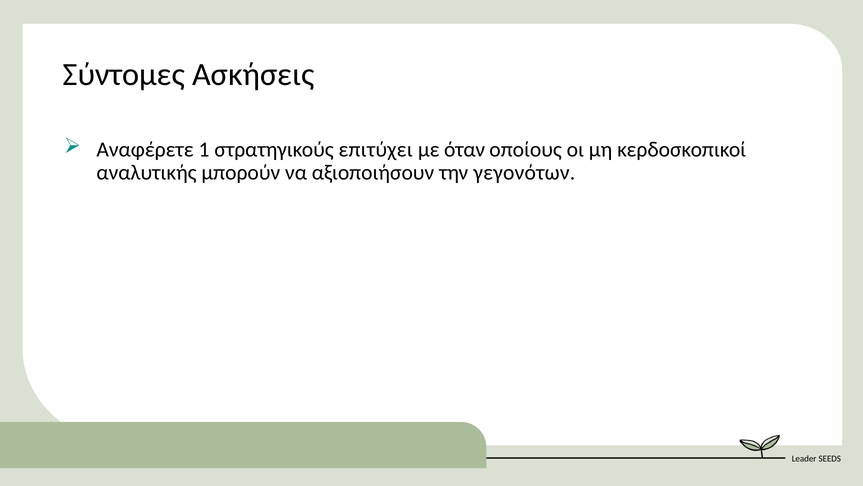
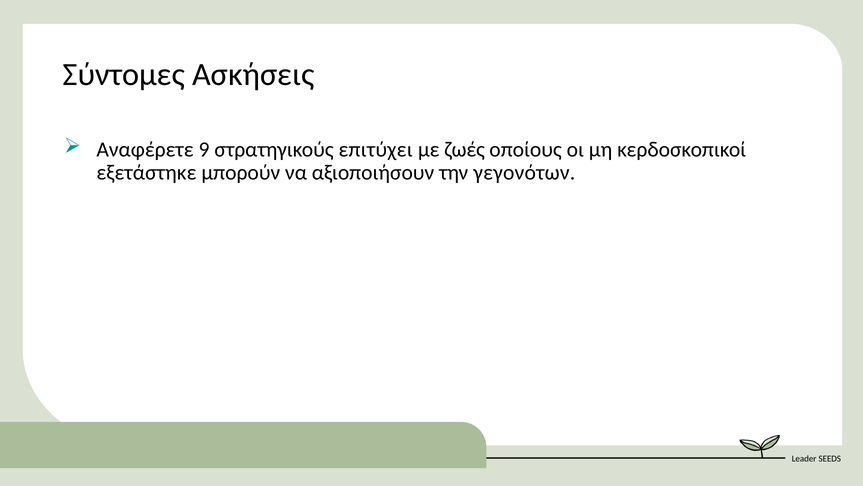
1: 1 -> 9 (204, 149)
όταν: όταν -> ζωές (465, 149)
αναλυτικής: αναλυτικής -> εξετάστηκε (146, 173)
